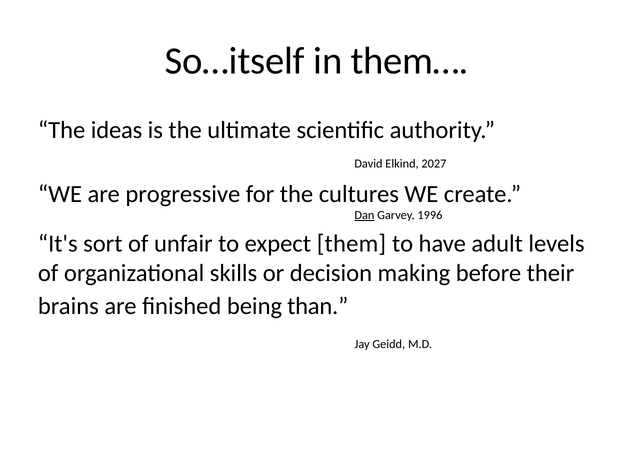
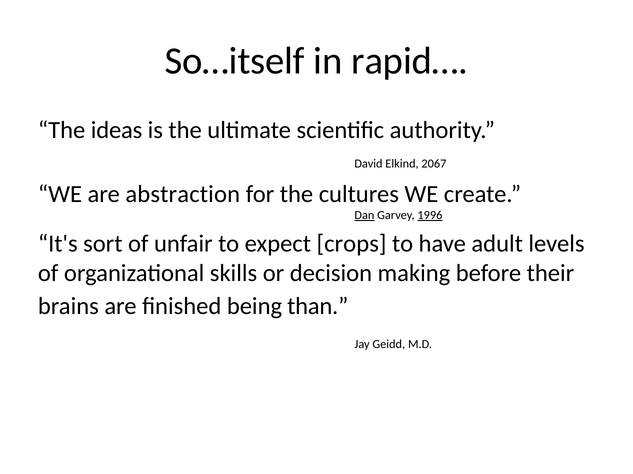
them…: them… -> rapid… (410, 61)
2027: 2027 -> 2067 (434, 164)
progressive: progressive -> abstraction (183, 194)
1996 underline: none -> present (430, 216)
them: them -> crops (352, 244)
